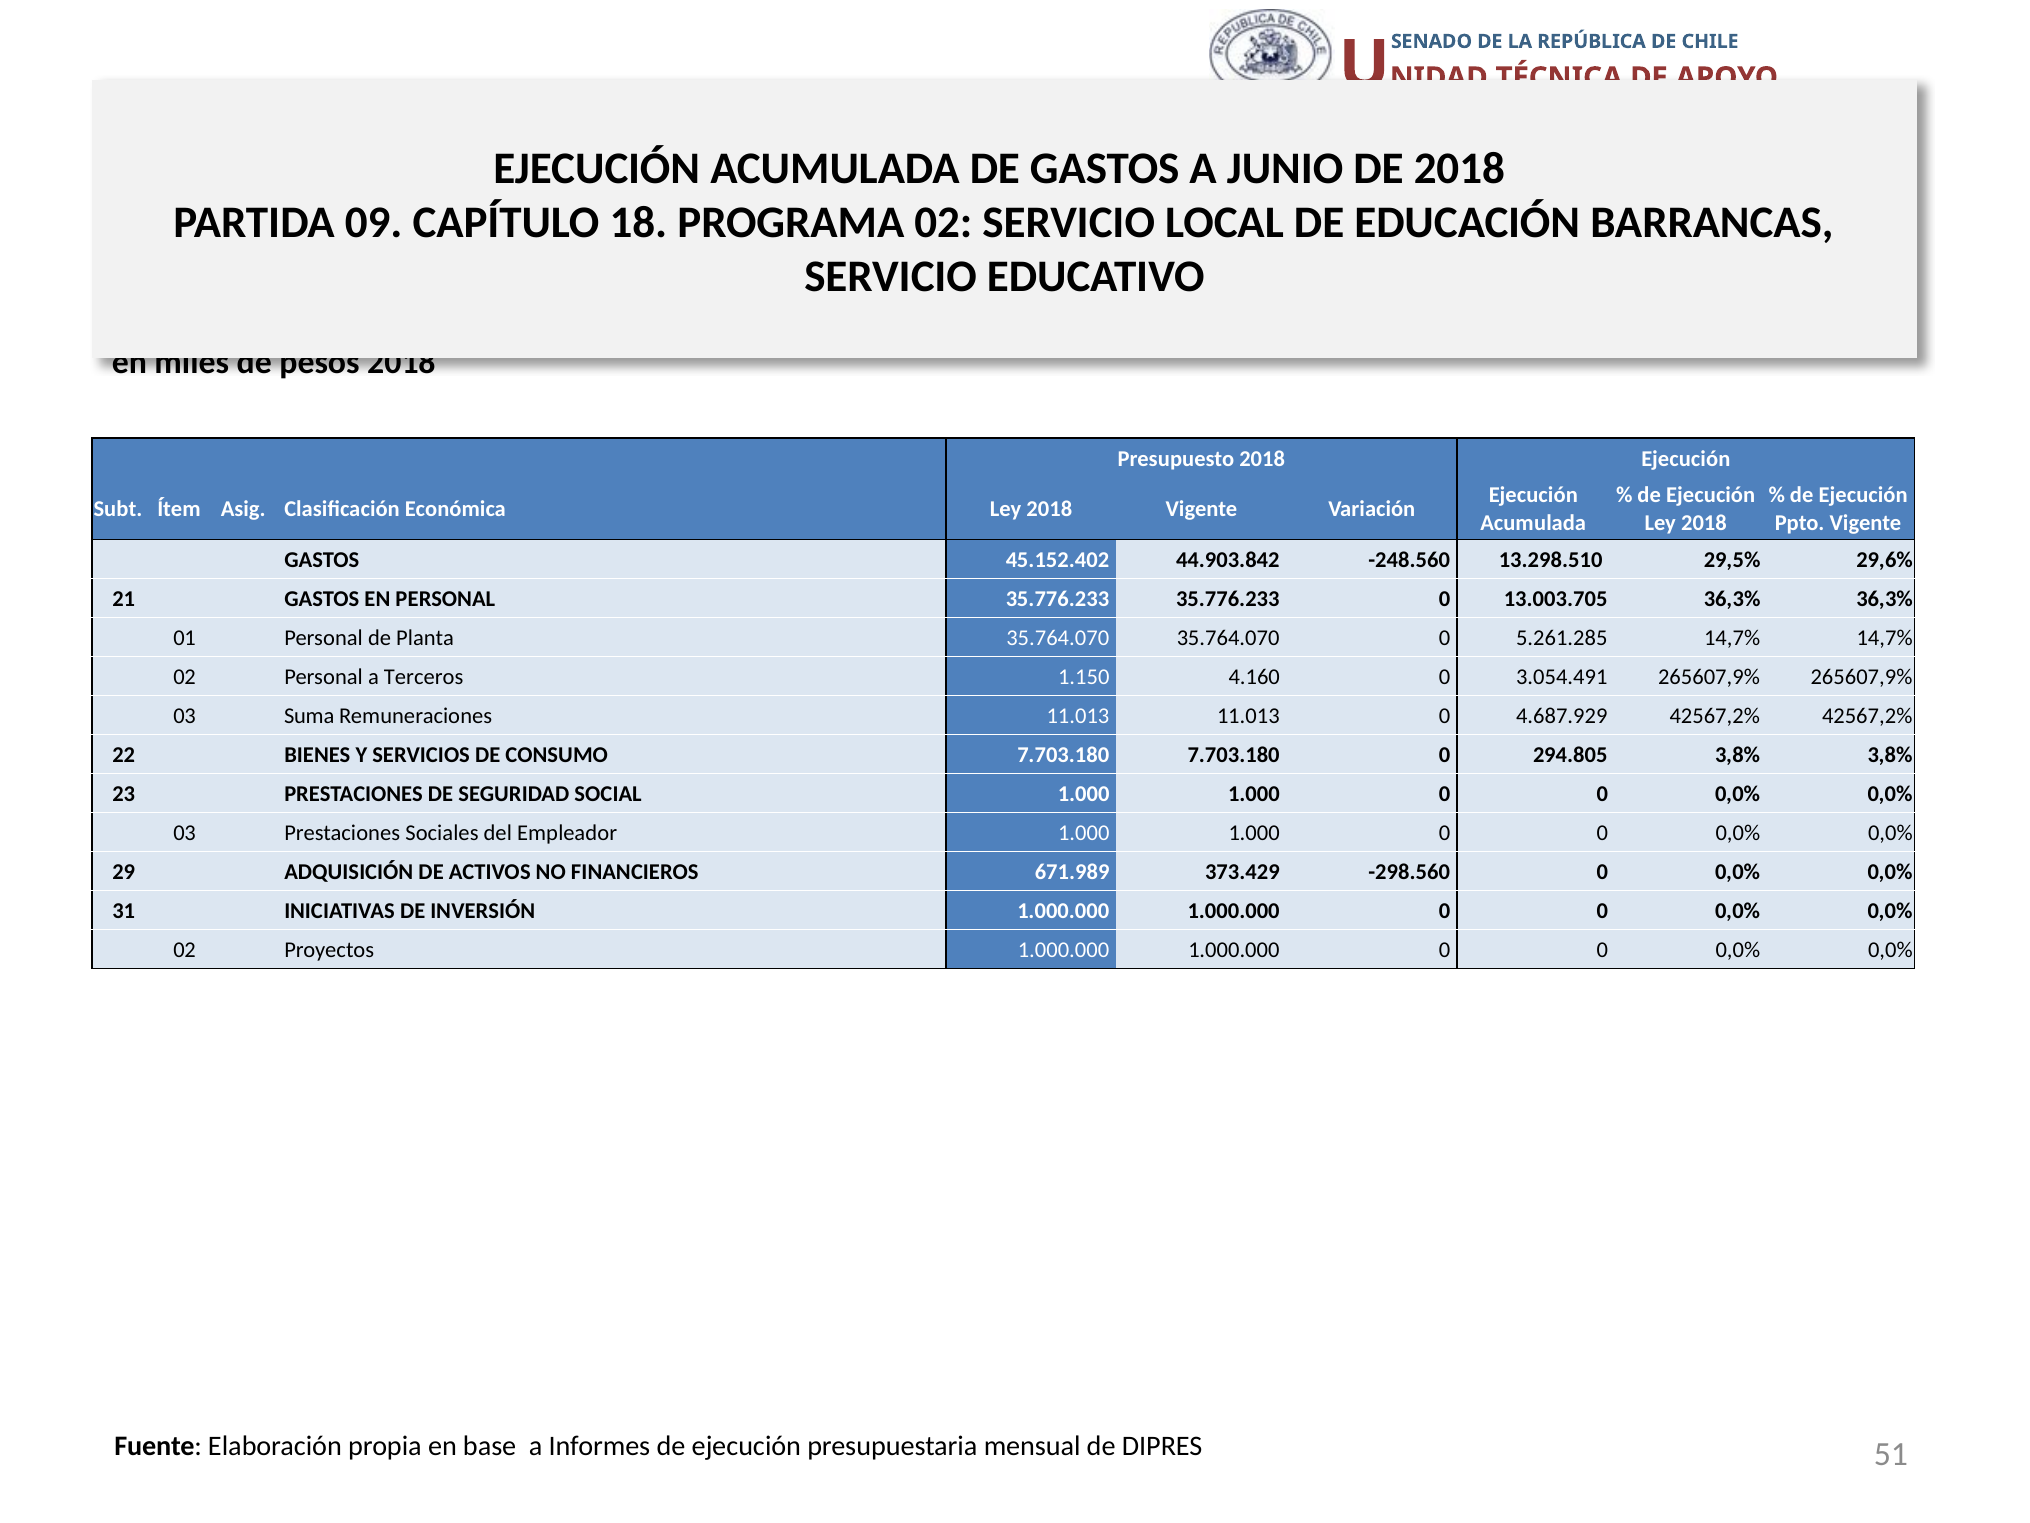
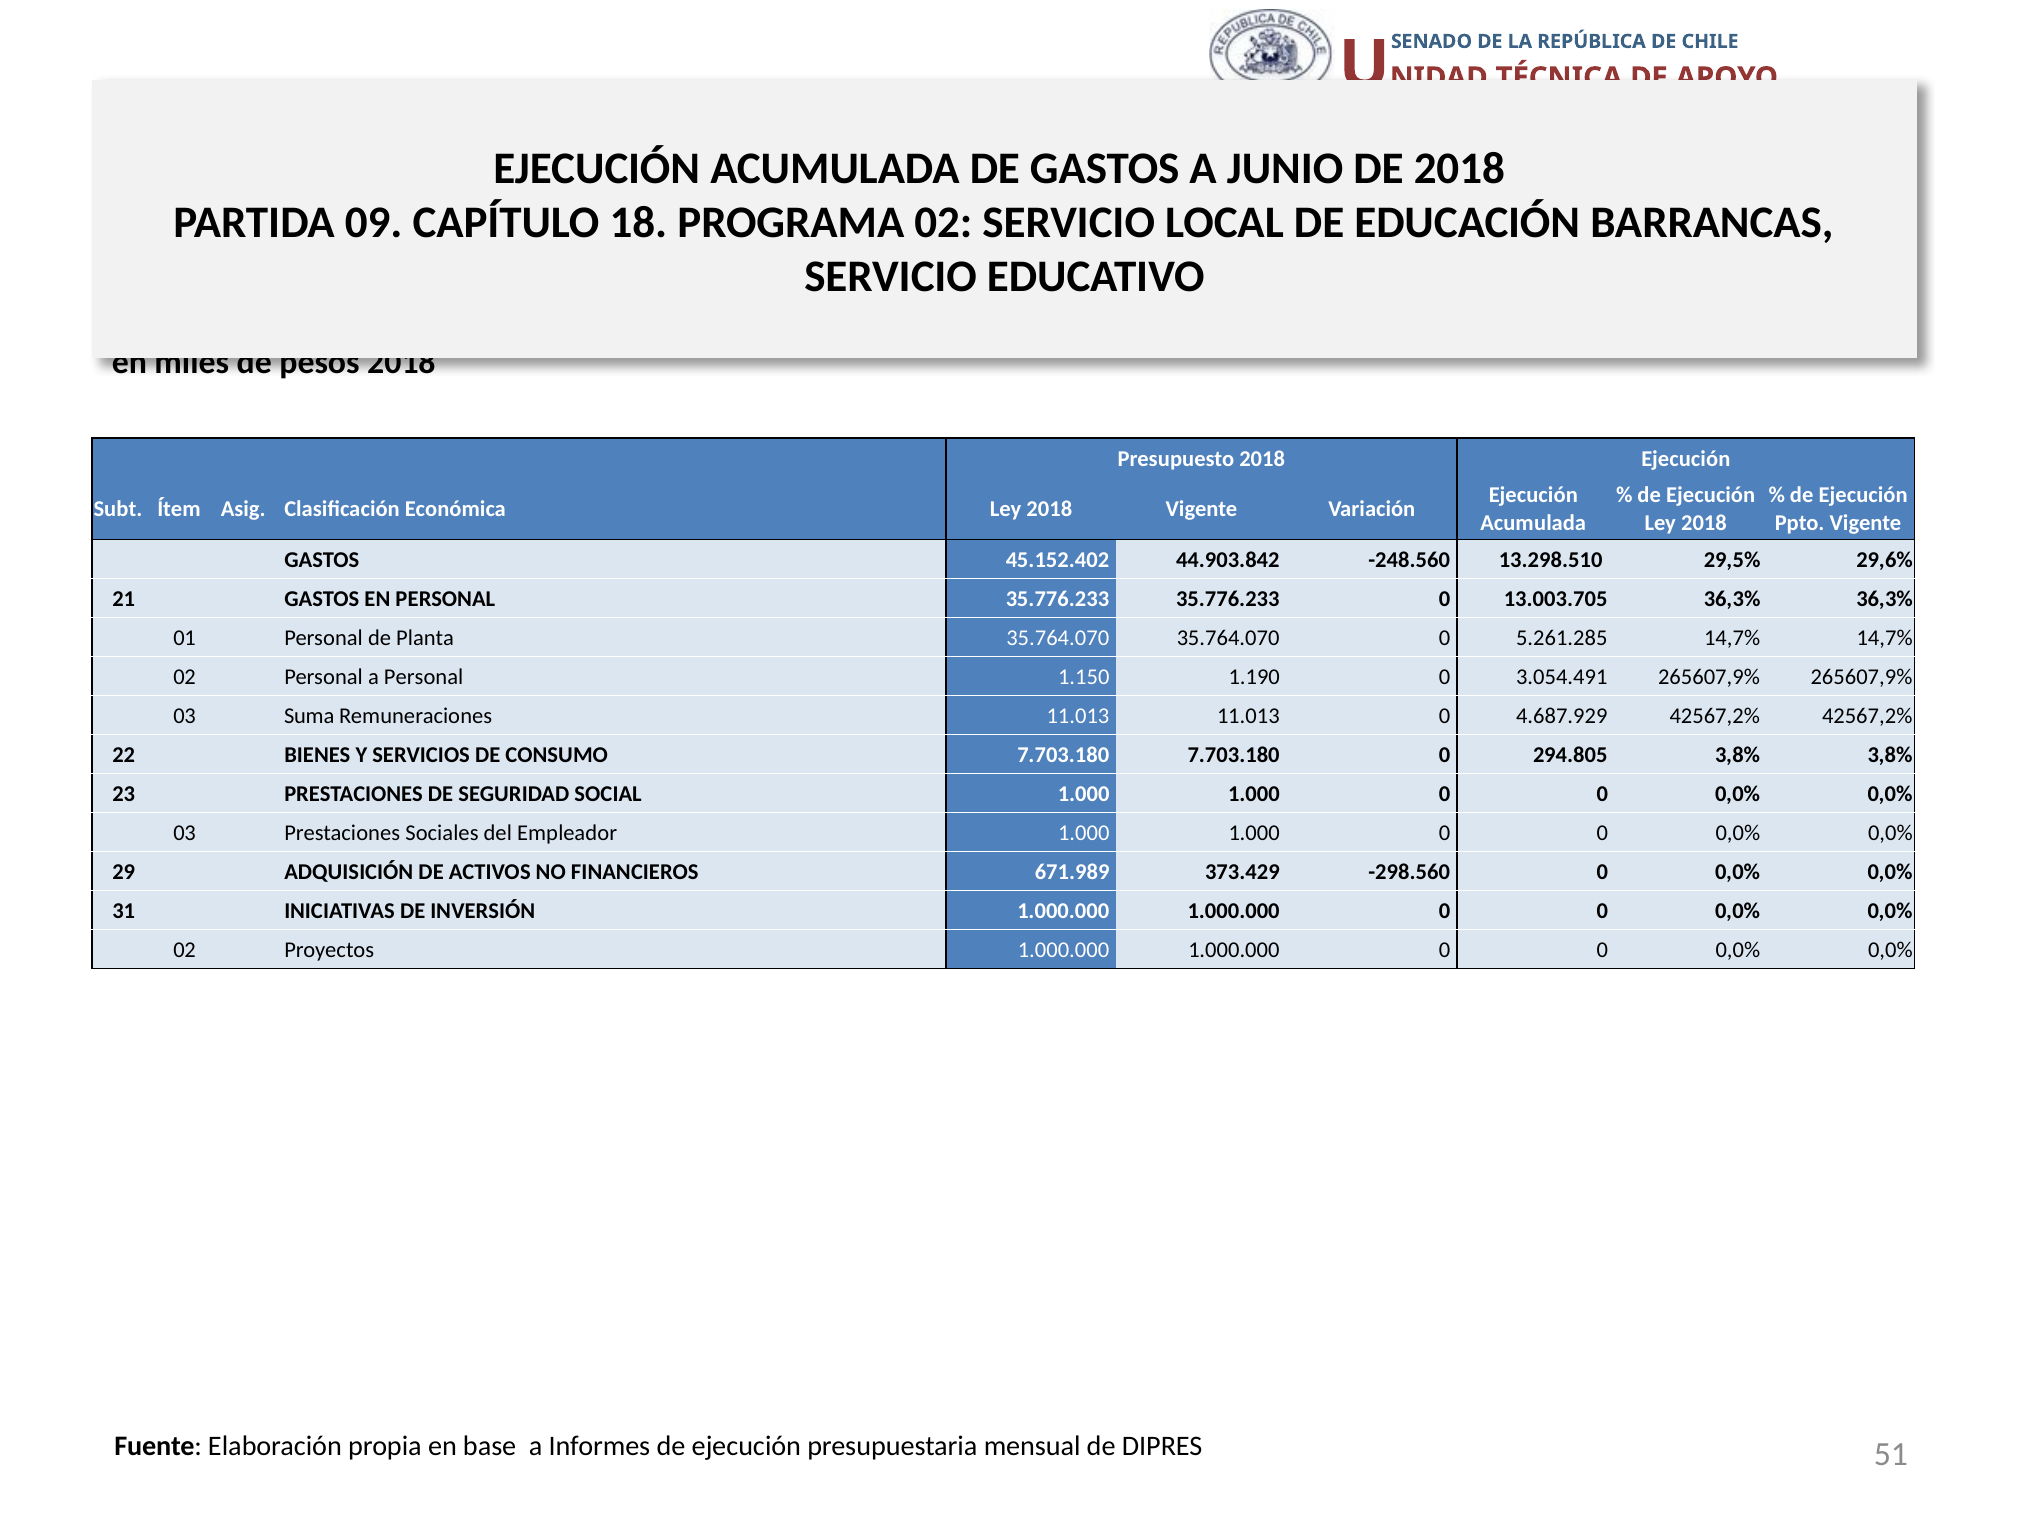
a Terceros: Terceros -> Personal (424, 677)
4.160: 4.160 -> 1.190 (1254, 677)
